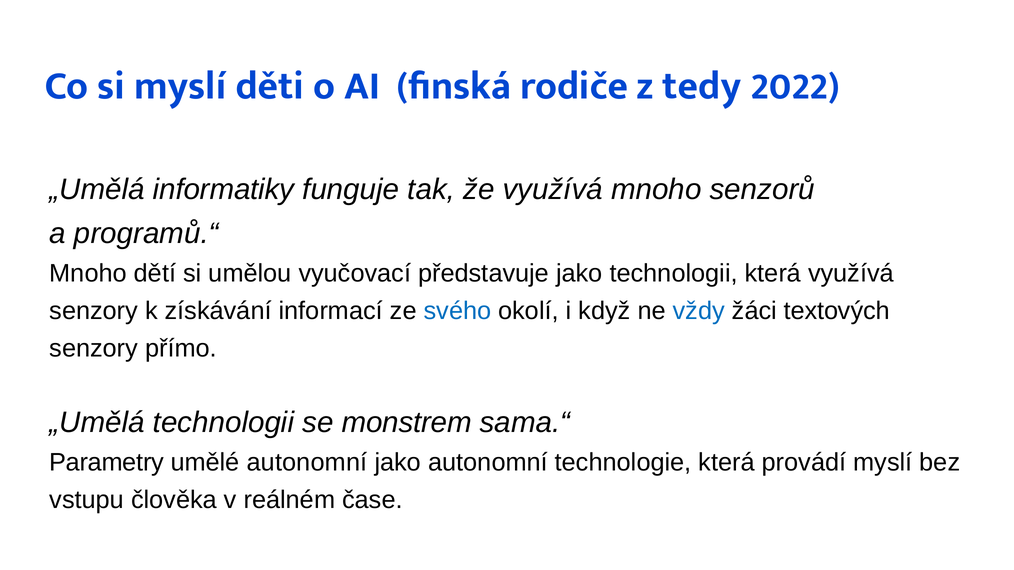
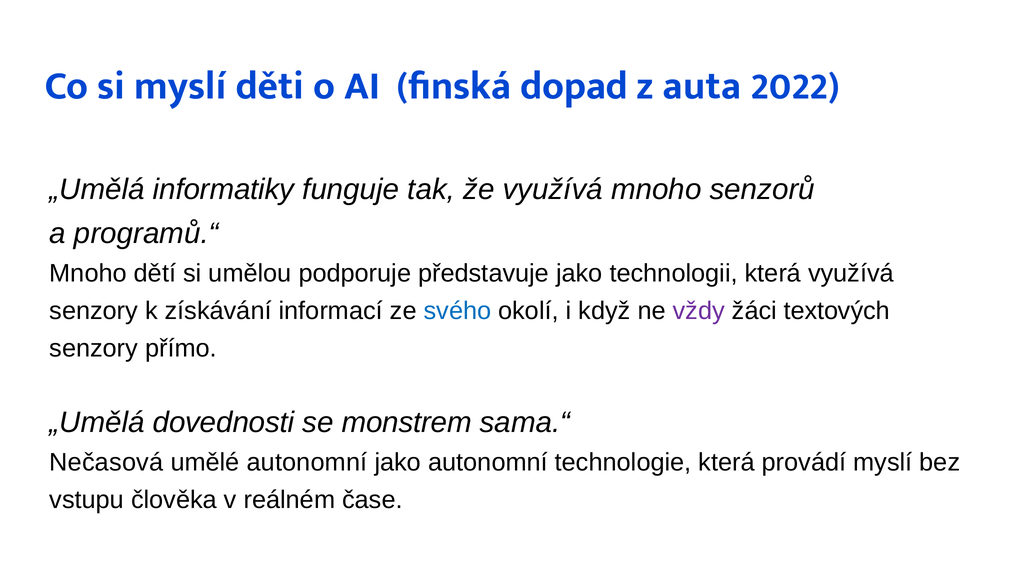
rodiče: rodiče -> dopad (574, 86)
tedy: tedy -> auta (702, 86)
vyučovací: vyučovací -> podporuje (355, 273)
vždy colour: blue -> purple (699, 311)
„Umělá technologii: technologii -> dovednosti (224, 423)
Parametry: Parametry -> Nečasová (106, 463)
